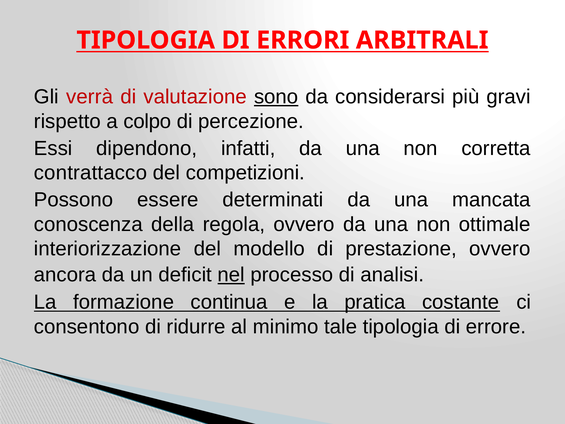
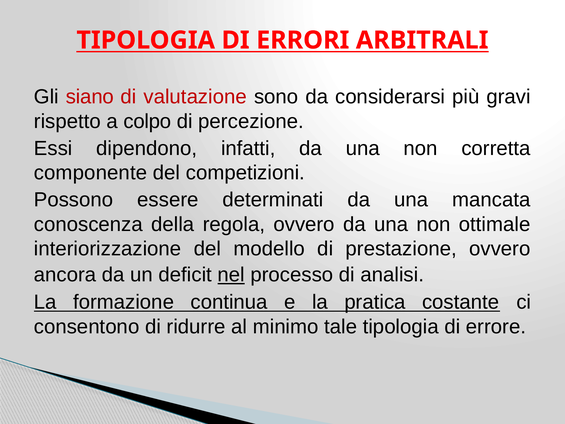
verrà: verrà -> siano (90, 97)
sono underline: present -> none (276, 97)
contrattacco: contrattacco -> componente (91, 173)
